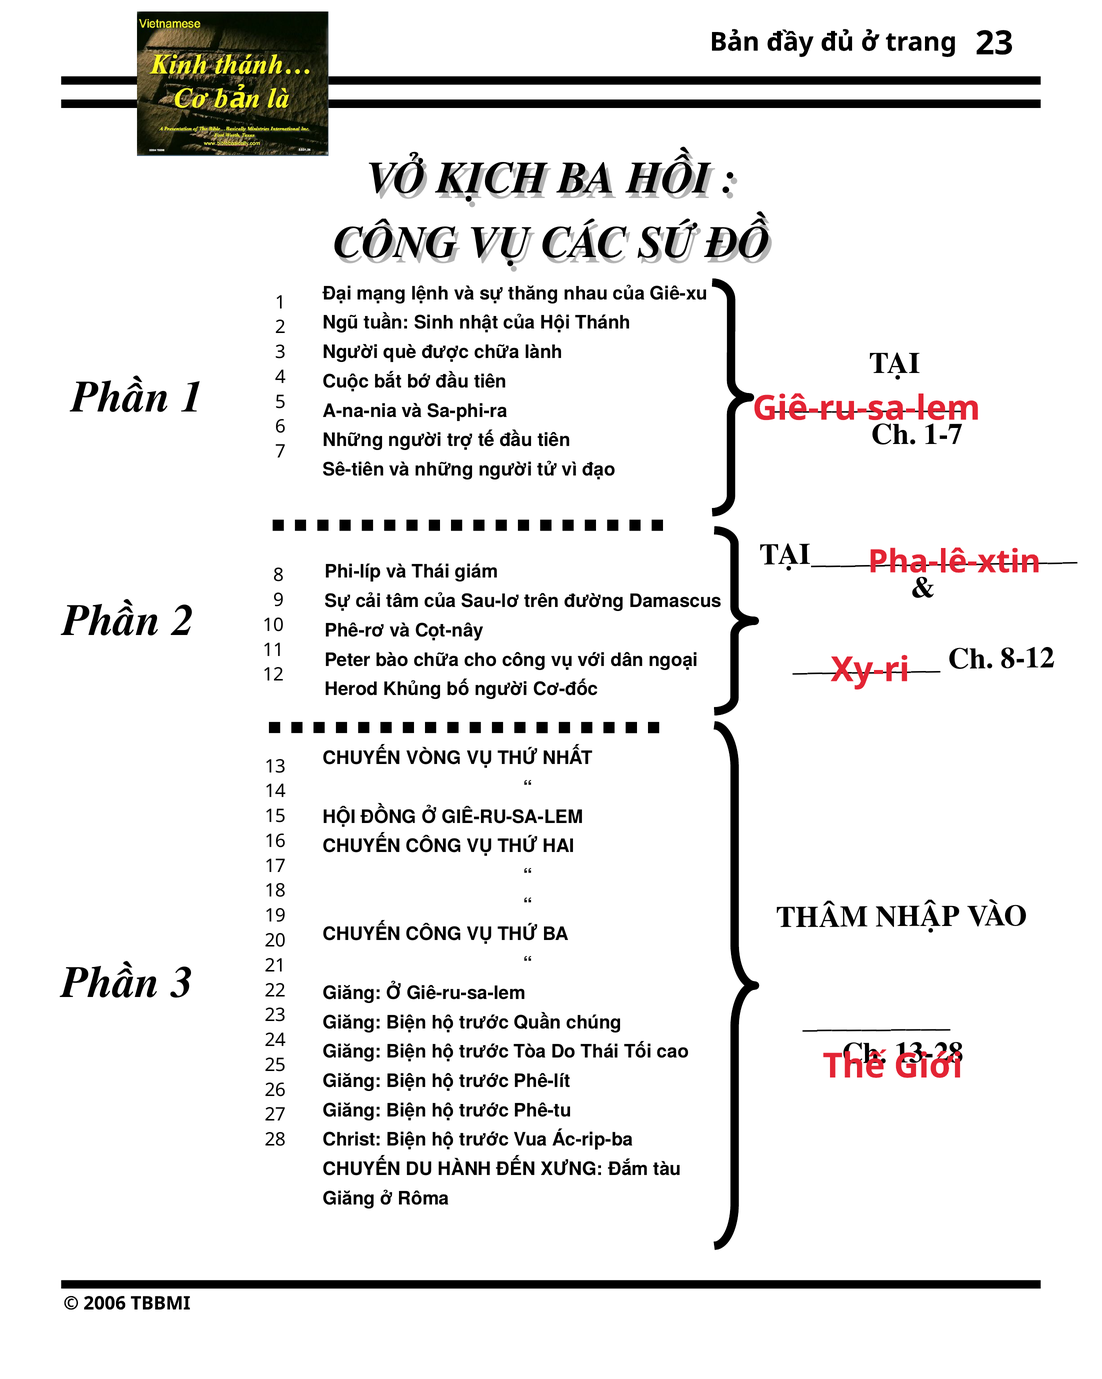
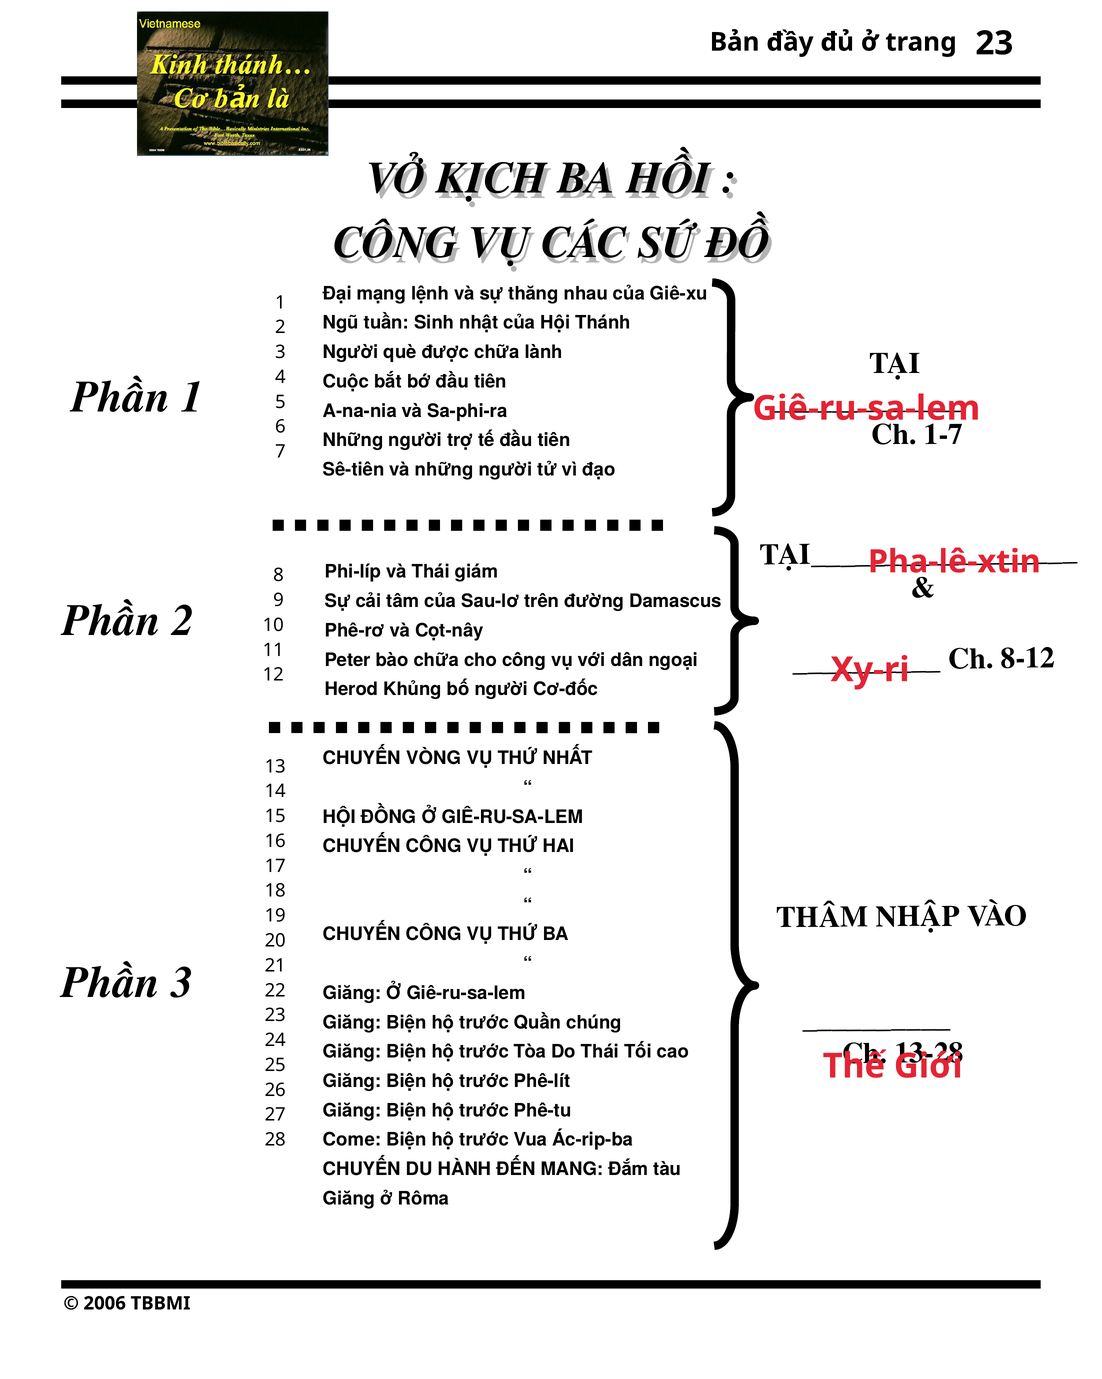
Christ: Christ -> Come (352, 1139)
XƯNG: XƯNG -> MANG (572, 1169)
